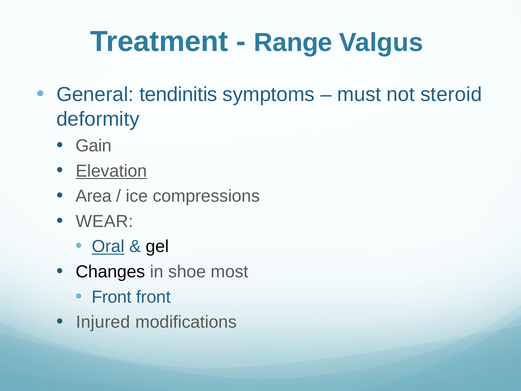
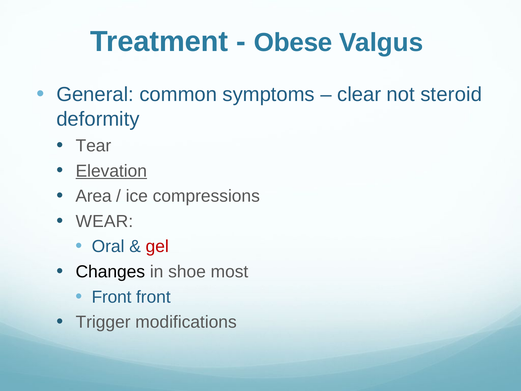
Range: Range -> Obese (293, 42)
tendinitis: tendinitis -> common (178, 95)
must: must -> clear (359, 95)
Gain: Gain -> Tear (93, 146)
Oral underline: present -> none (108, 246)
gel colour: black -> red (157, 246)
Injured: Injured -> Trigger (103, 322)
